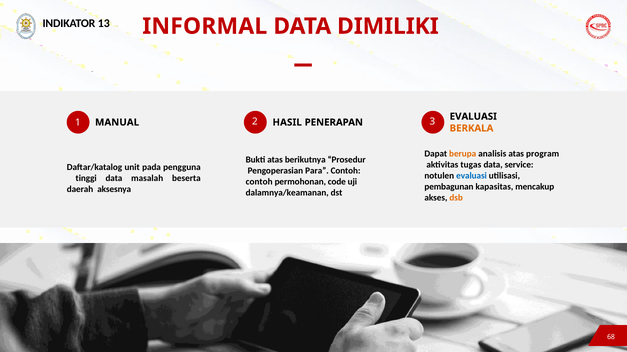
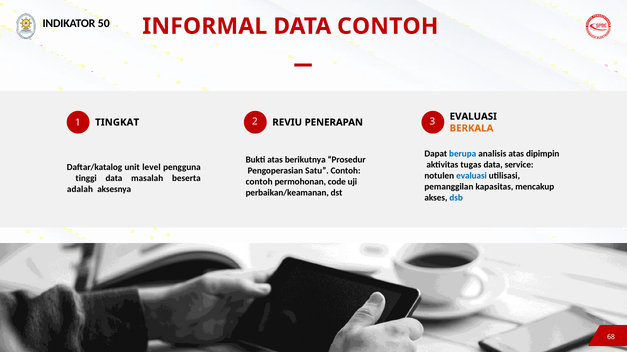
13: 13 -> 50 (104, 23)
DATA DIMILIKI: DIMILIKI -> CONTOH (388, 26)
HASIL: HASIL -> REVIU (287, 123)
MANUAL: MANUAL -> TINGKAT (117, 123)
berupa colour: orange -> blue (463, 154)
program: program -> dipimpin (543, 154)
pada: pada -> level (151, 168)
Para: Para -> Satu (317, 171)
pembagunan: pembagunan -> pemanggilan (449, 187)
daerah: daerah -> adalah (80, 190)
dalamnya/keamanan: dalamnya/keamanan -> perbaikan/keamanan (287, 193)
dsb colour: orange -> blue (456, 198)
